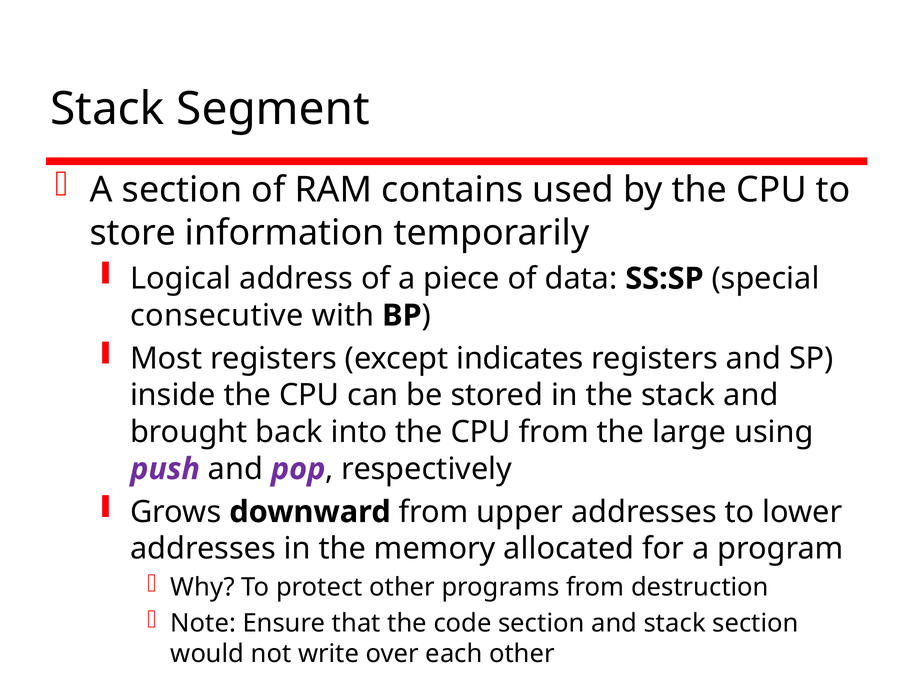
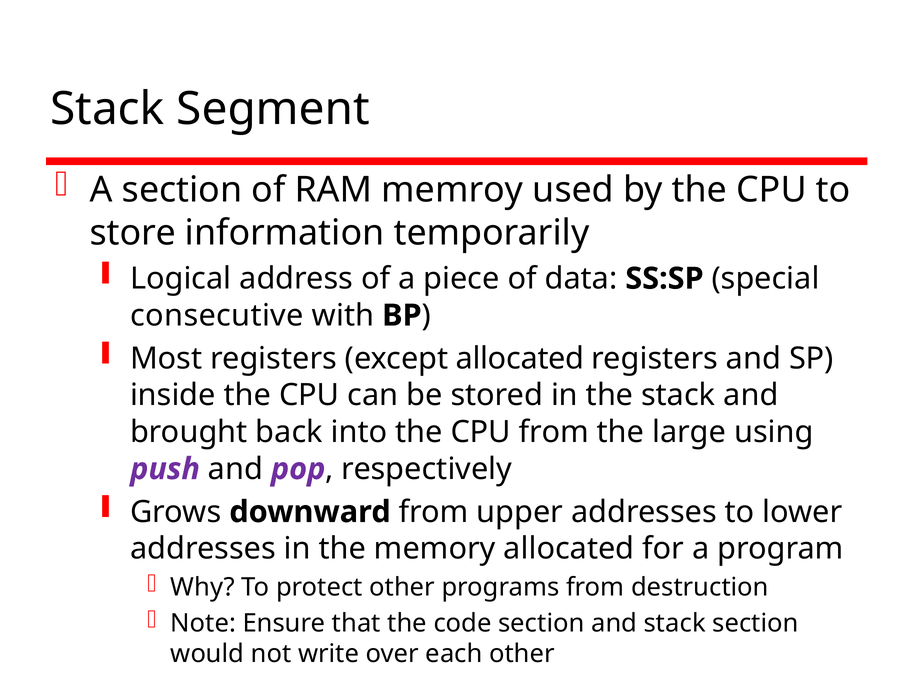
contains: contains -> memroy (452, 190)
except indicates: indicates -> allocated (520, 358)
